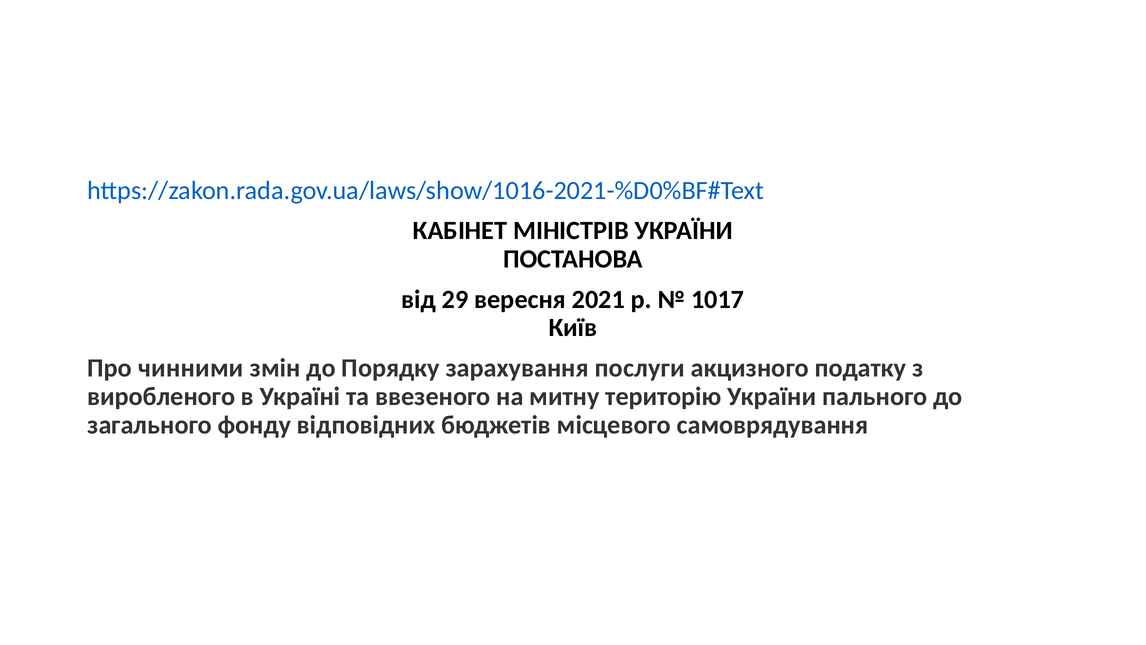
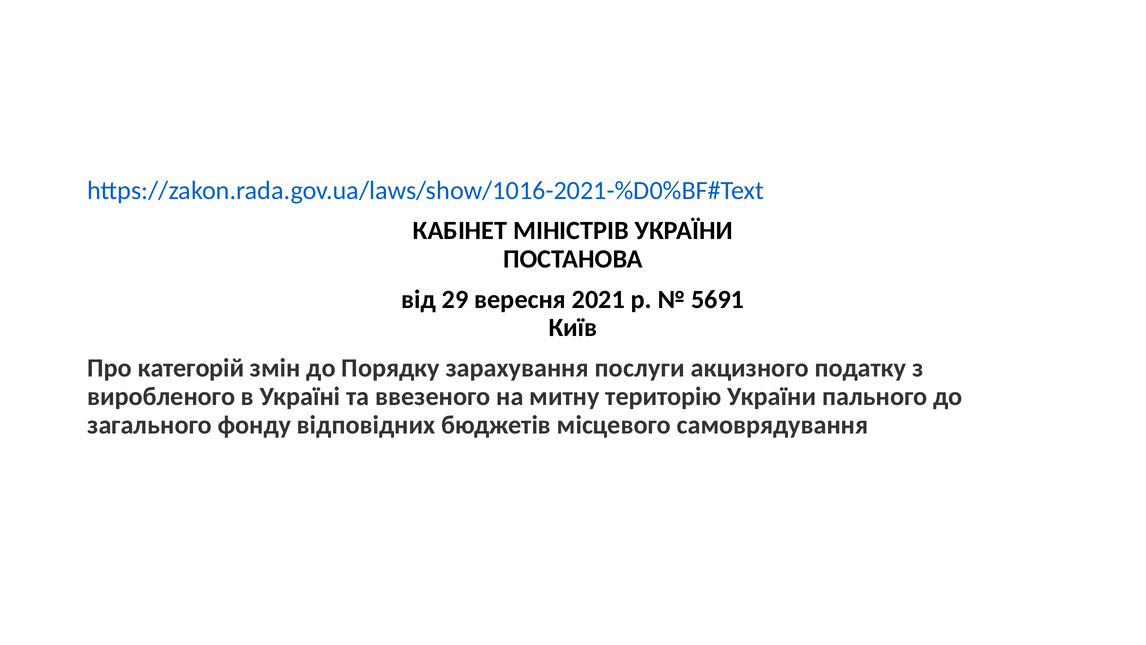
1017: 1017 -> 5691 (718, 299)
чинними: чинними -> категорій (191, 368)
